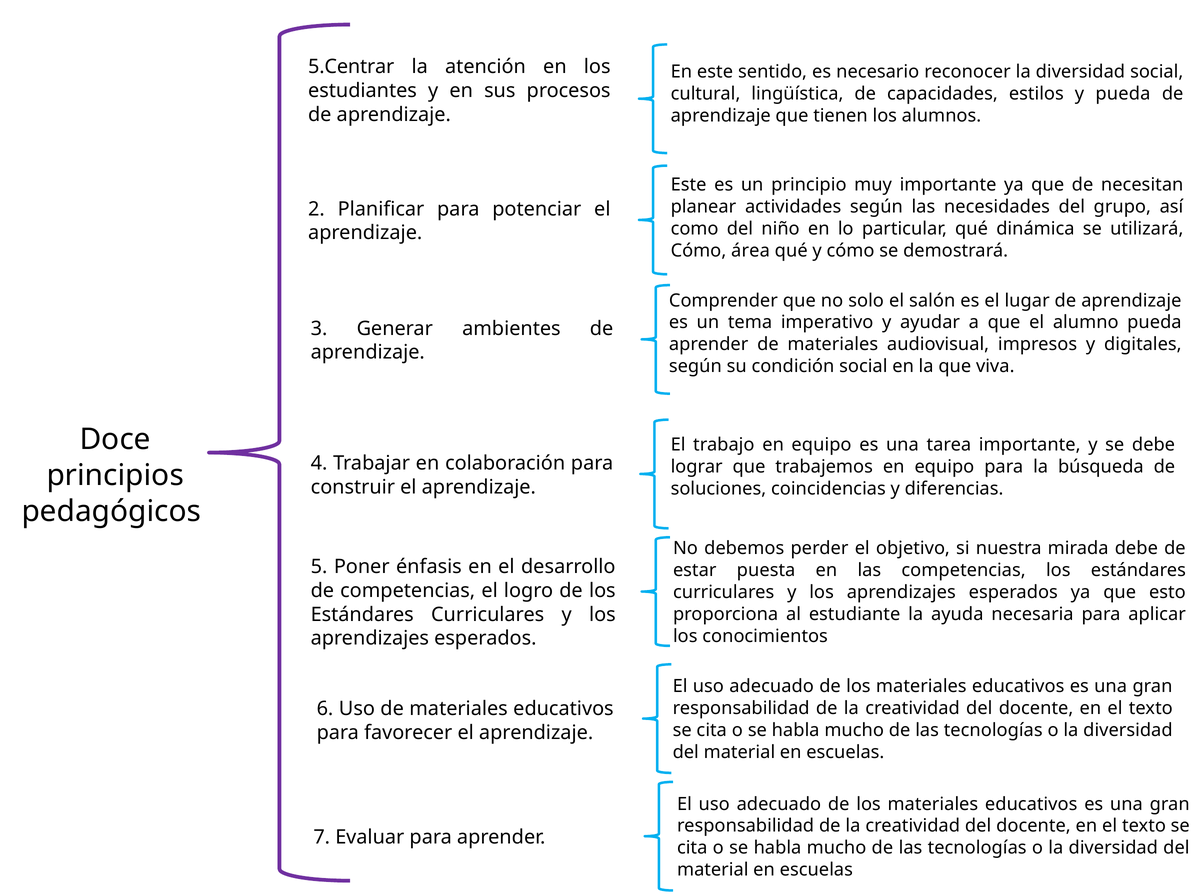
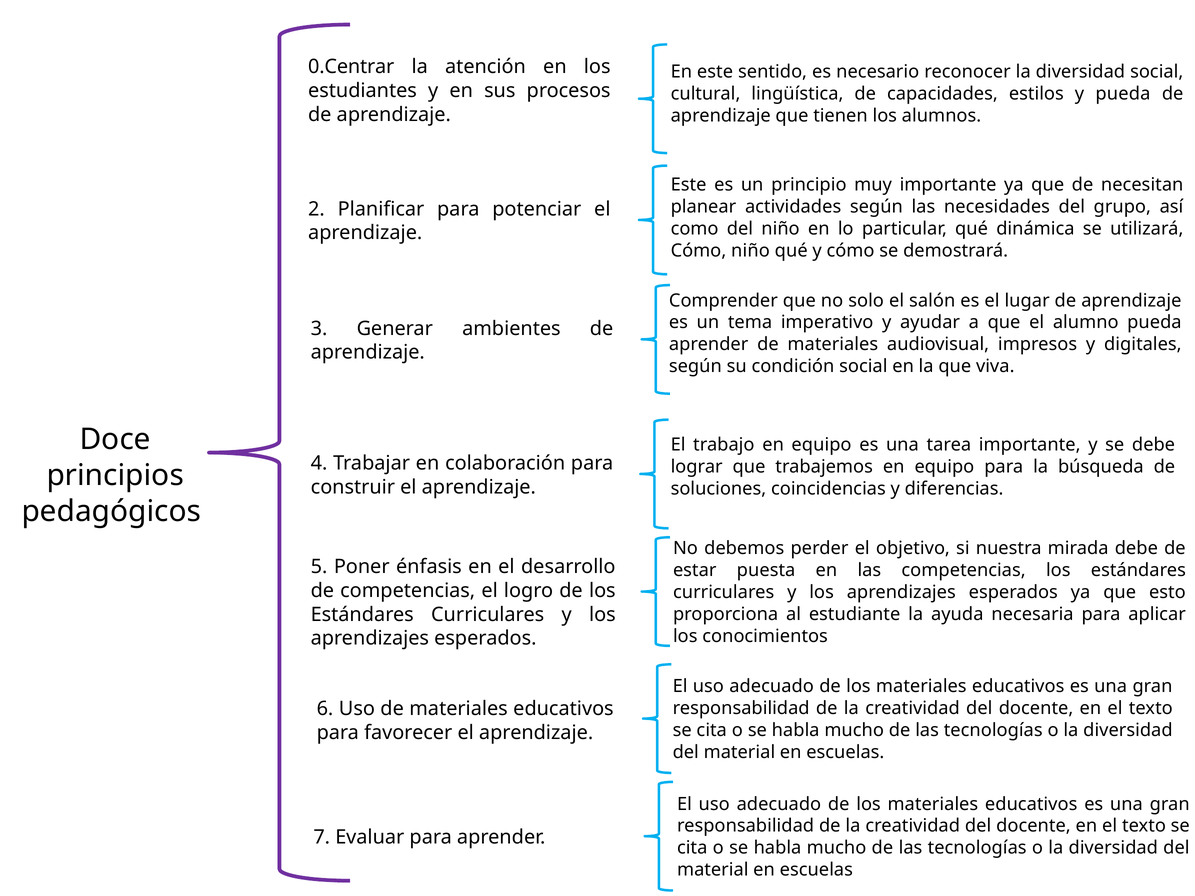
5.Centrar: 5.Centrar -> 0.Centrar (351, 67)
Cómo área: área -> niño (750, 251)
